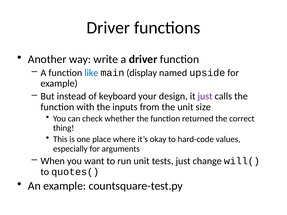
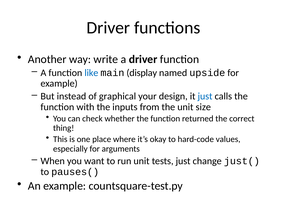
keyboard: keyboard -> graphical (118, 96)
just colour: purple -> blue (205, 96)
will(: will( -> just( (242, 161)
quotes(: quotes( -> pauses( (75, 172)
